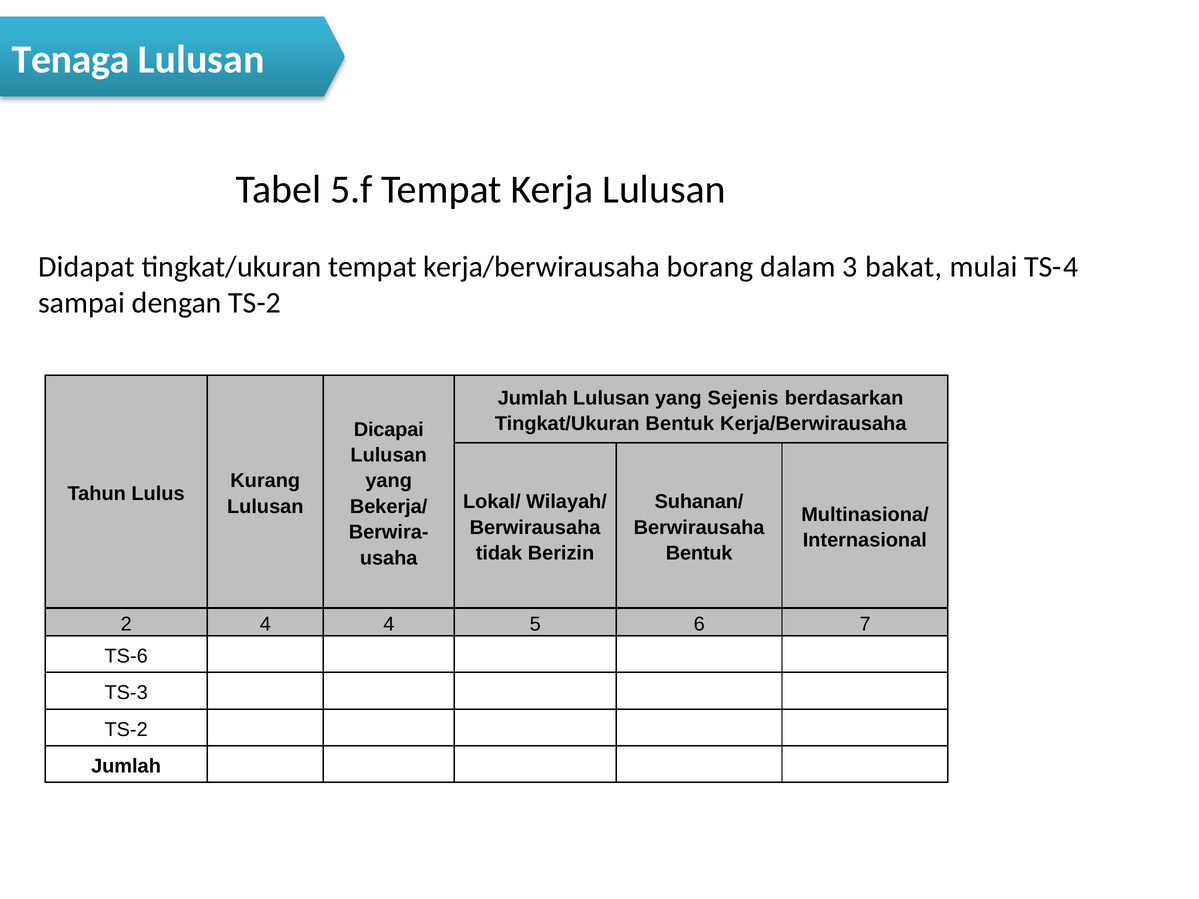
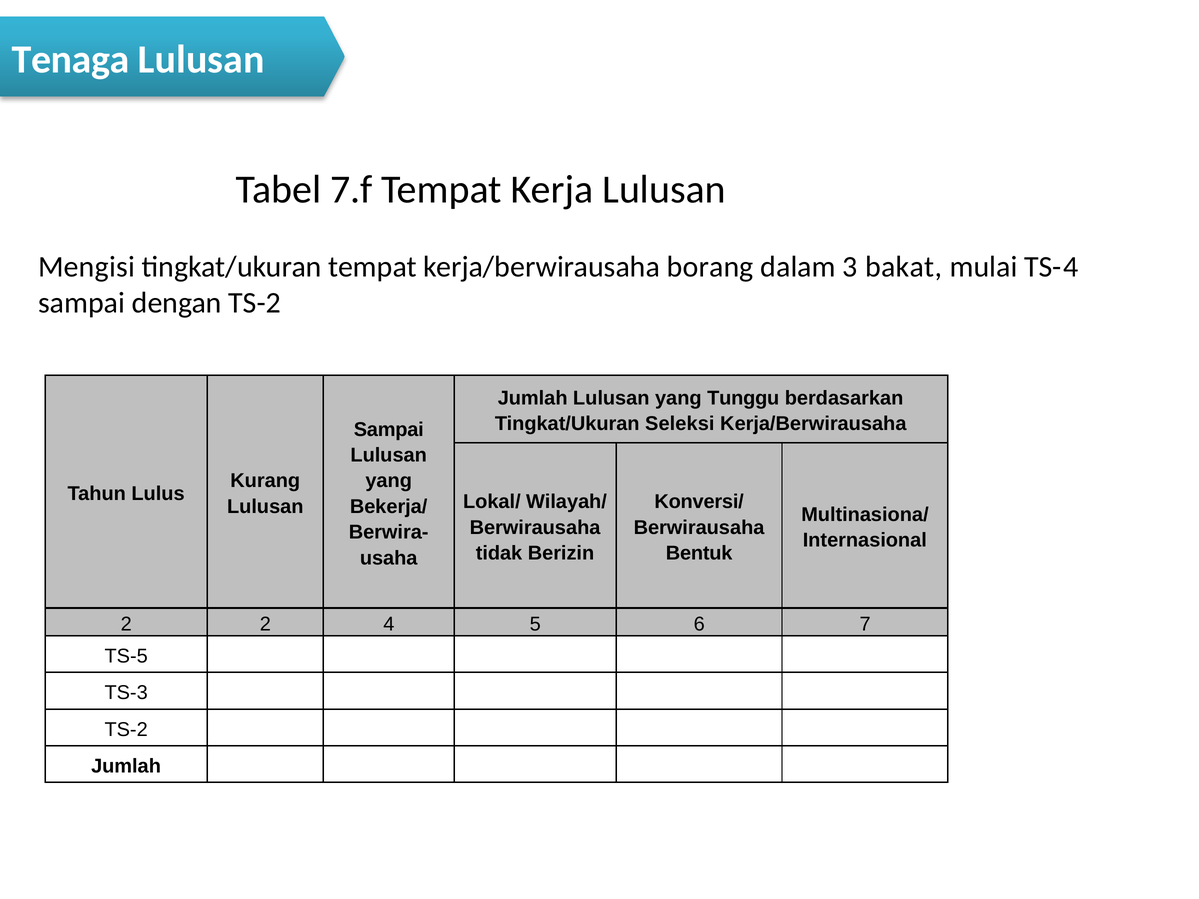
5.f: 5.f -> 7.f (351, 190)
Didapat: Didapat -> Mengisi (86, 267)
Sejenis: Sejenis -> Tunggu (743, 398)
Tingkat/Ukuran Bentuk: Bentuk -> Seleksi (680, 424)
Dicapai: Dicapai -> Sampai (389, 430)
Suhanan/: Suhanan/ -> Konversi/ (699, 502)
2 4: 4 -> 2 (265, 624)
TS-6: TS-6 -> TS-5 (126, 656)
